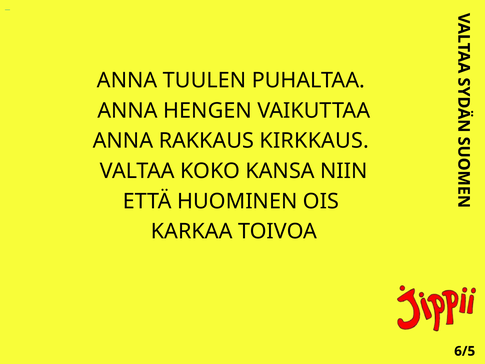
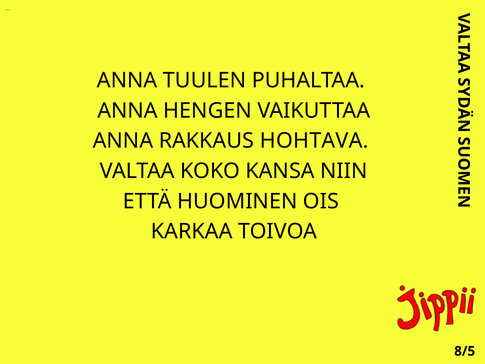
KIRKKAUS: KIRKKAUS -> HOHTAVA (314, 141)
6/5: 6/5 -> 8/5 (465, 351)
